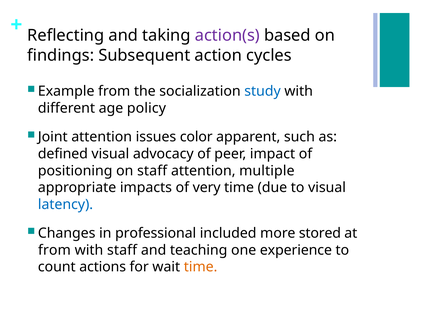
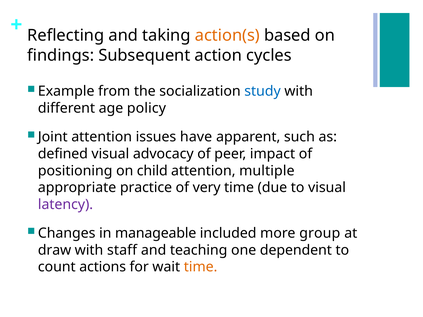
action(s colour: purple -> orange (227, 36)
color: color -> have (196, 137)
on staff: staff -> child (152, 171)
impacts: impacts -> practice (146, 188)
latency colour: blue -> purple (65, 205)
professional: professional -> manageable (156, 233)
stored: stored -> group (320, 233)
from: from -> draw (55, 250)
experience: experience -> dependent (296, 250)
